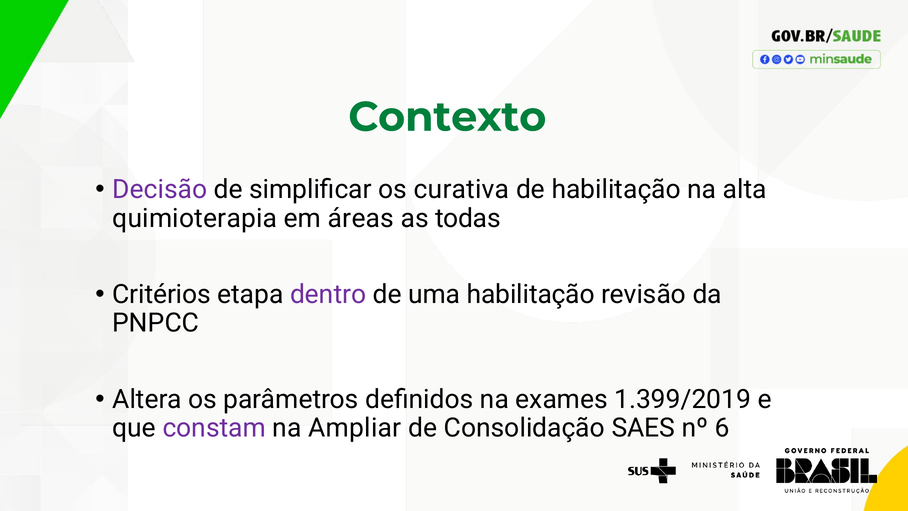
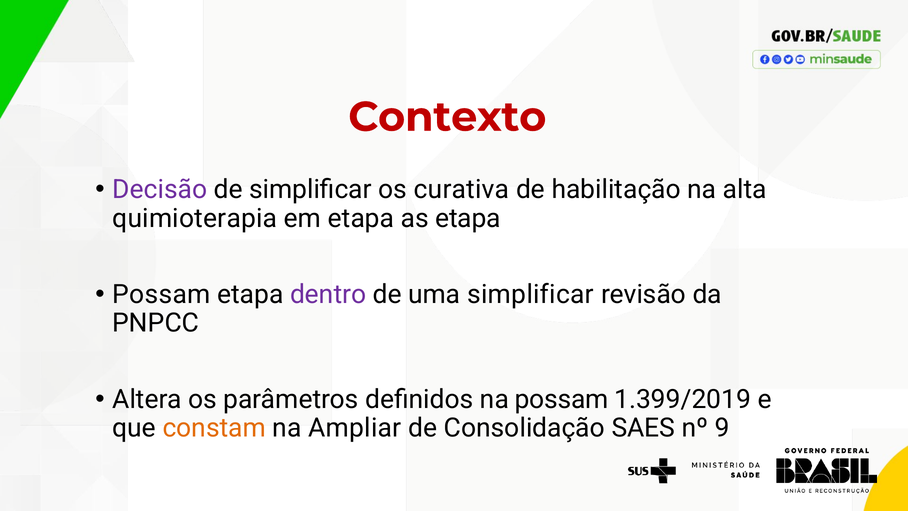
Contexto colour: green -> red (447, 117)
em áreas: áreas -> etapa (361, 218)
as todas: todas -> etapa (468, 218)
Critérios: Critérios -> Possam (161, 294)
uma habilitação: habilitação -> simplificar (531, 294)
na exames: exames -> possam (562, 399)
constam colour: purple -> orange (214, 428)
6: 6 -> 9 (722, 428)
